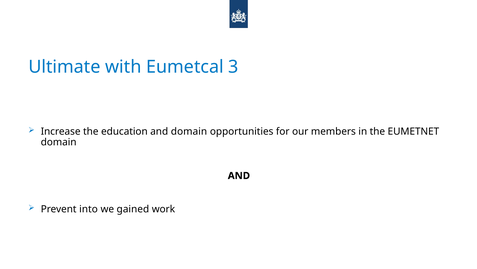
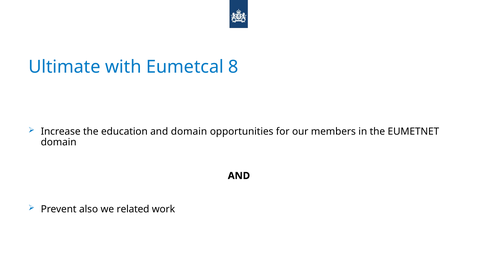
3: 3 -> 8 (233, 67)
into: into -> also (89, 209)
gained: gained -> related (133, 209)
